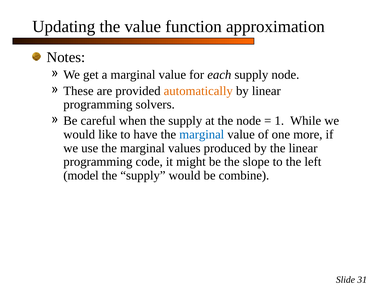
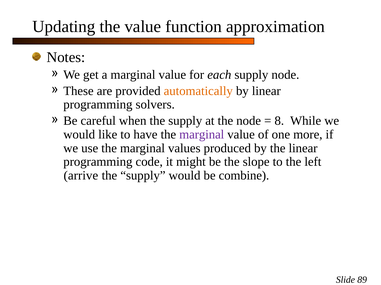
1: 1 -> 8 (279, 121)
marginal colour: blue -> purple (202, 135)
model: model -> arrive (81, 176)
31: 31 -> 89 (362, 280)
